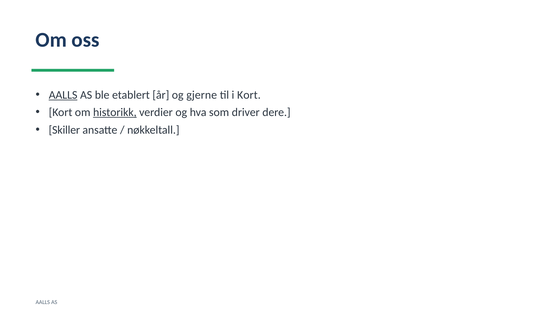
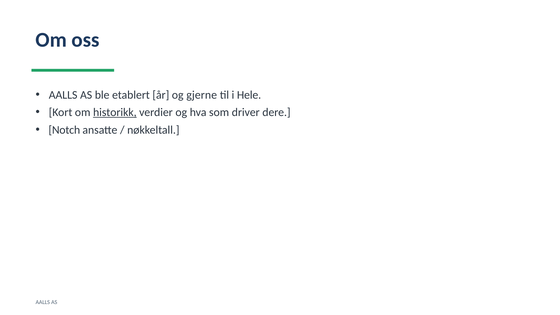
AALLS underline: present -> none (63, 95)
i Kort: Kort -> Hele (249, 95)
Skiller: Skiller -> Notch (64, 130)
